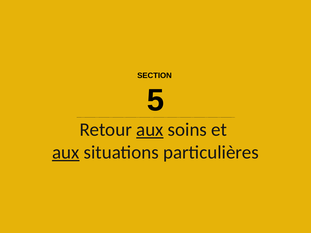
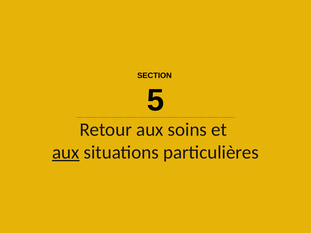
aux underline: present -> none (150, 130)
